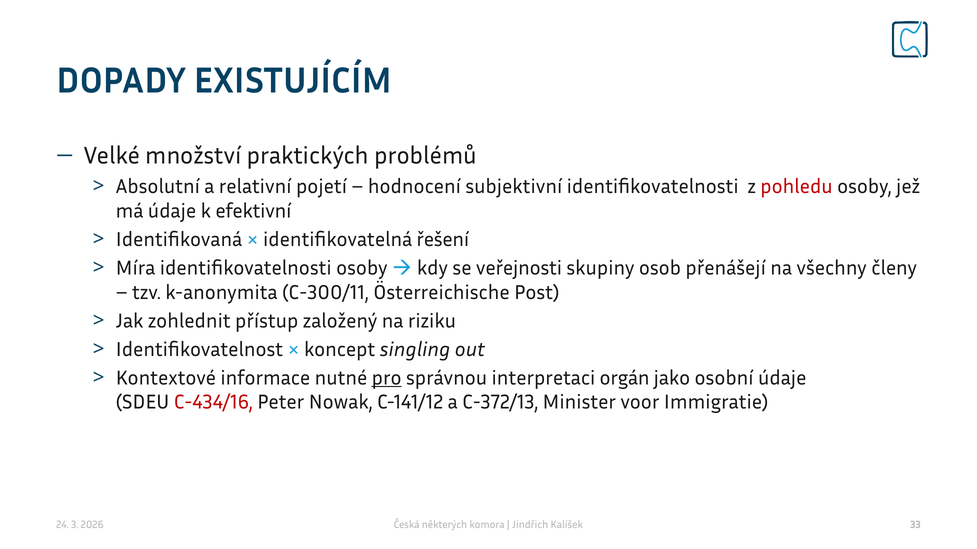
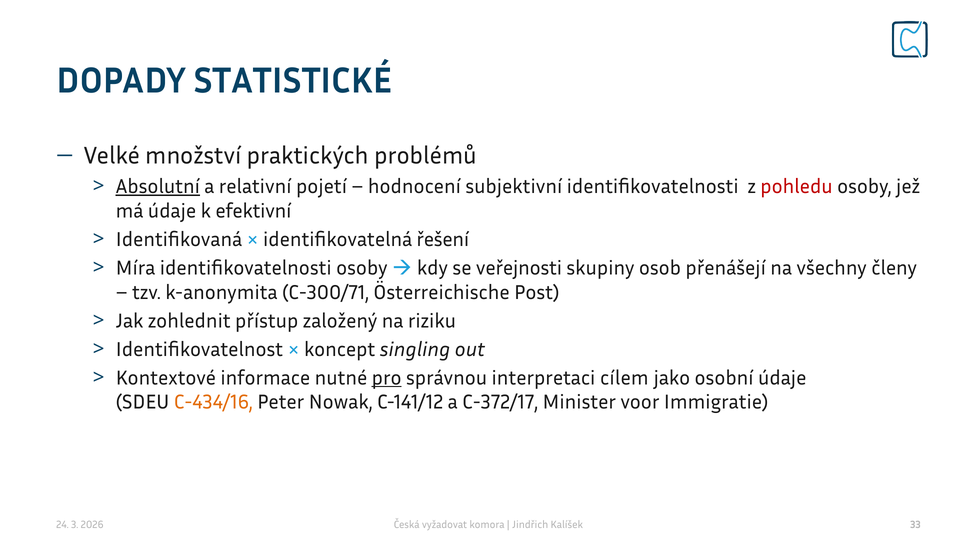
EXISTUJÍCÍM: EXISTUJÍCÍM -> STATISTICKÉ (293, 81)
Absolutní underline: none -> present (158, 187)
C-300/11: C-300/11 -> C-300/71 (326, 293)
orgán: orgán -> cílem (624, 378)
C-434/16 colour: red -> orange (213, 403)
C-372/13: C-372/13 -> C-372/17 (500, 403)
některých: některých -> vyžadovat (445, 525)
